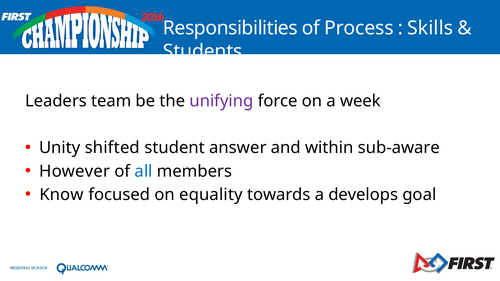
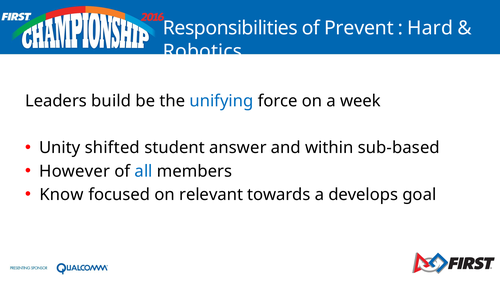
Process: Process -> Prevent (359, 28)
Skills: Skills -> Hard (430, 28)
Students: Students -> Robotics (203, 52)
team: team -> build (111, 101)
unifying colour: purple -> blue (221, 101)
sub-aware: sub-aware -> sub-based (399, 148)
equality: equality -> relevant (211, 195)
